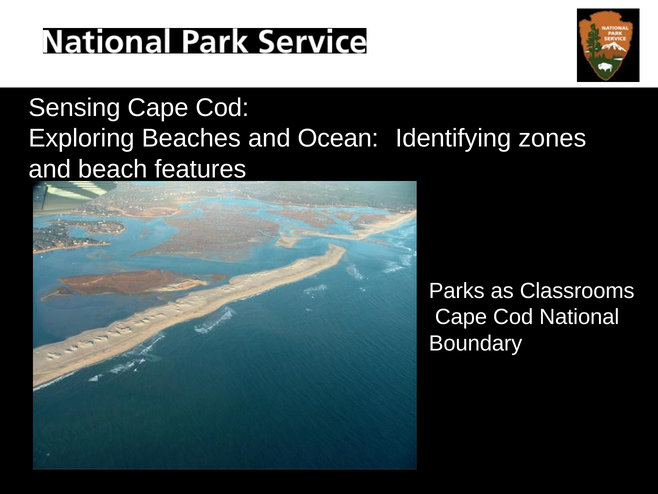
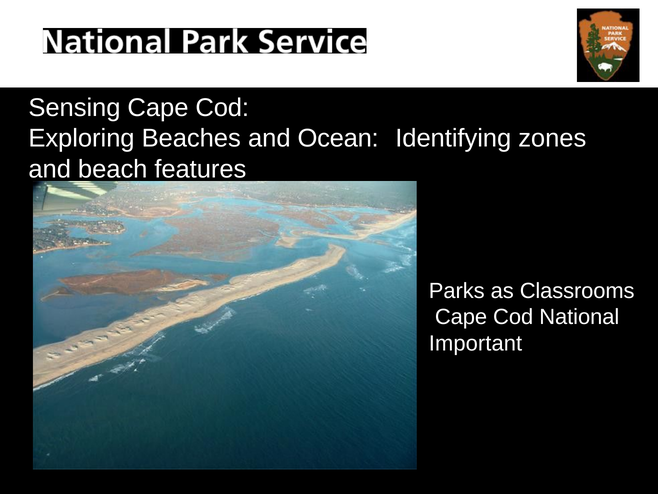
Boundary: Boundary -> Important (476, 343)
